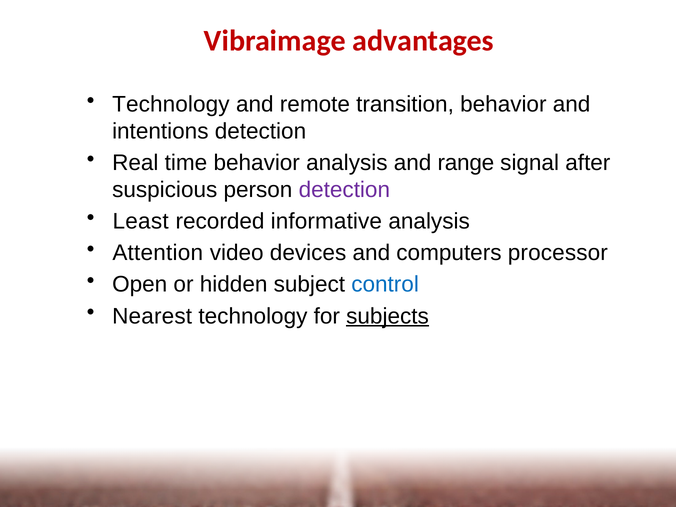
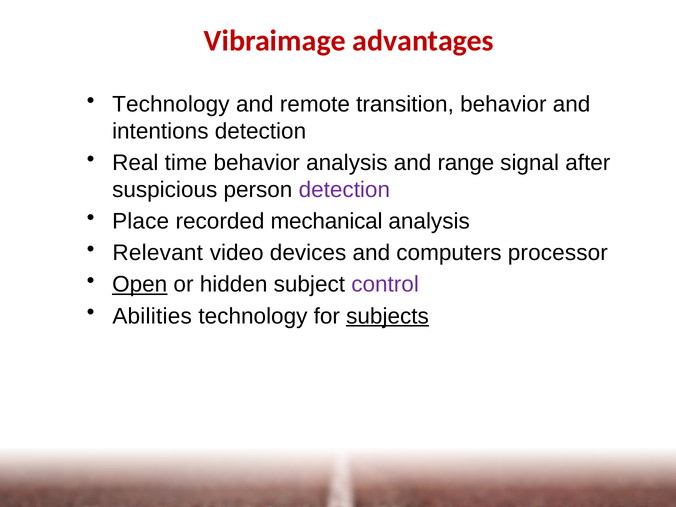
Least: Least -> Place (141, 221)
informative: informative -> mechanical (327, 221)
Attention: Attention -> Relevant (158, 253)
Open underline: none -> present (140, 285)
control colour: blue -> purple (385, 285)
Nearest: Nearest -> Abilities (152, 316)
